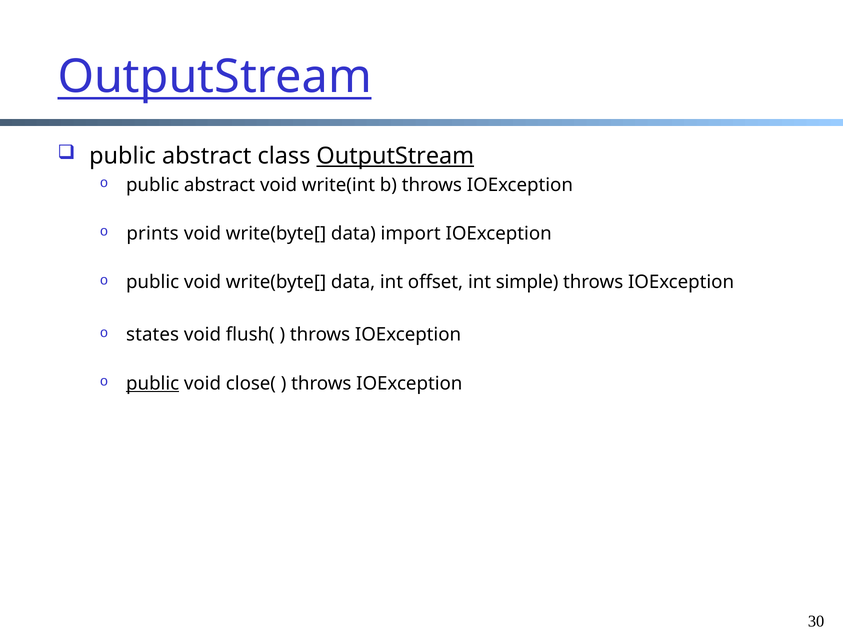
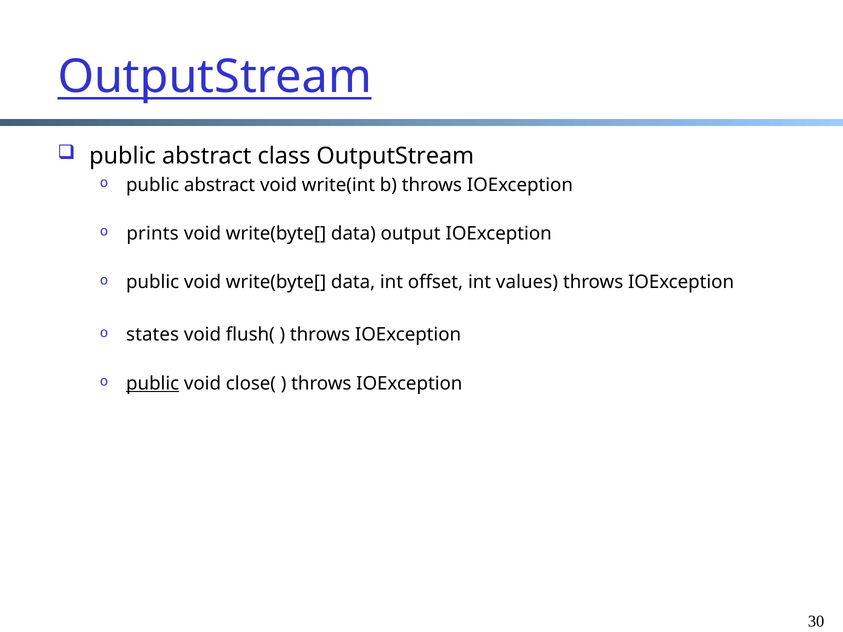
OutputStream underline: present -> none (395, 156)
import: import -> output (411, 234)
simple: simple -> values (527, 282)
